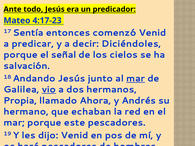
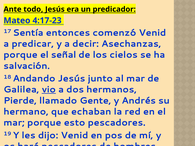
Diciéndoles: Diciéndoles -> Asechanzas (131, 44)
mar underline: present -> none (136, 79)
Propia: Propia -> Pierde (20, 101)
Ahora: Ahora -> Gente (95, 101)
este: este -> esto (75, 123)
